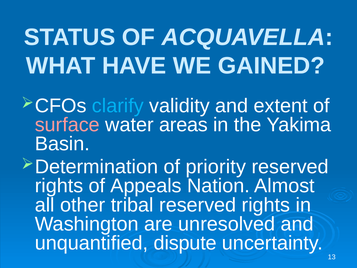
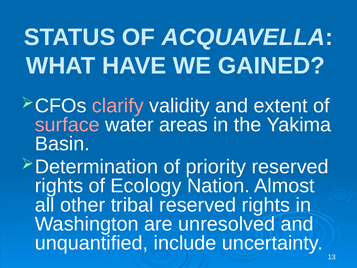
clarify colour: light blue -> pink (118, 106)
Appeals: Appeals -> Ecology (146, 186)
dispute: dispute -> include (185, 243)
